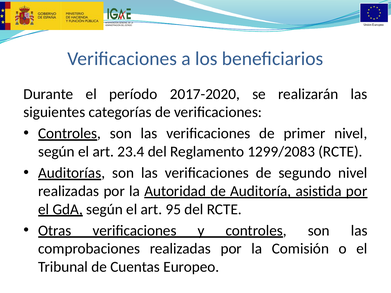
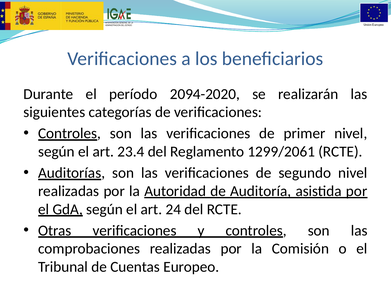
2017-2020: 2017-2020 -> 2094-2020 (205, 94)
1299/2083: 1299/2083 -> 1299/2061 (281, 152)
95: 95 -> 24 (173, 209)
